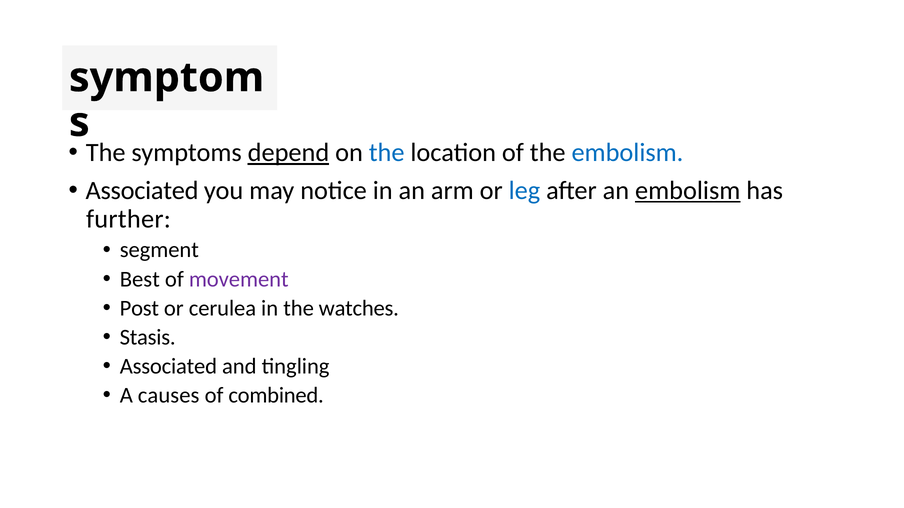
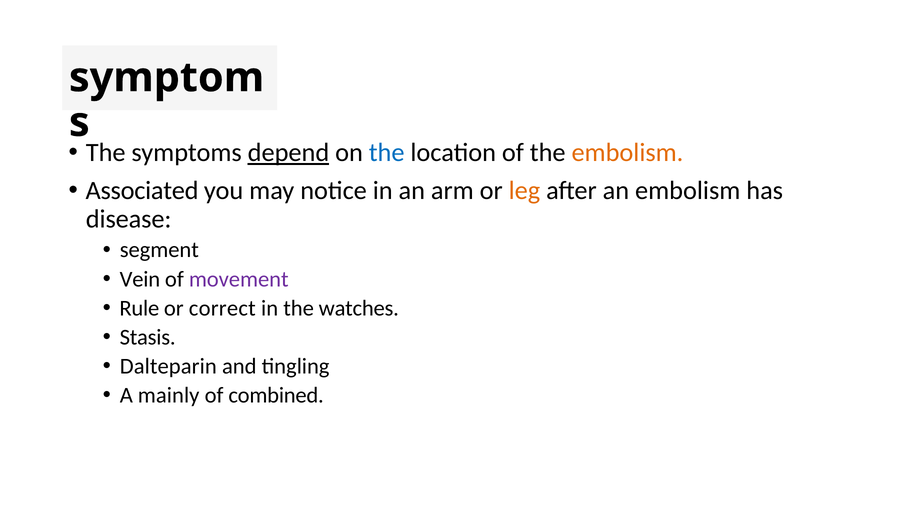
embolism colour: blue -> orange (627, 153)
leg colour: blue -> orange (524, 191)
embolism underline: present -> none (688, 191)
further: further -> disease (129, 219)
Best: Best -> Vein (140, 279)
Post: Post -> Rule (139, 308)
cerulea: cerulea -> correct (222, 308)
Associated: Associated -> Dalteparin (168, 367)
causes: causes -> mainly (169, 396)
